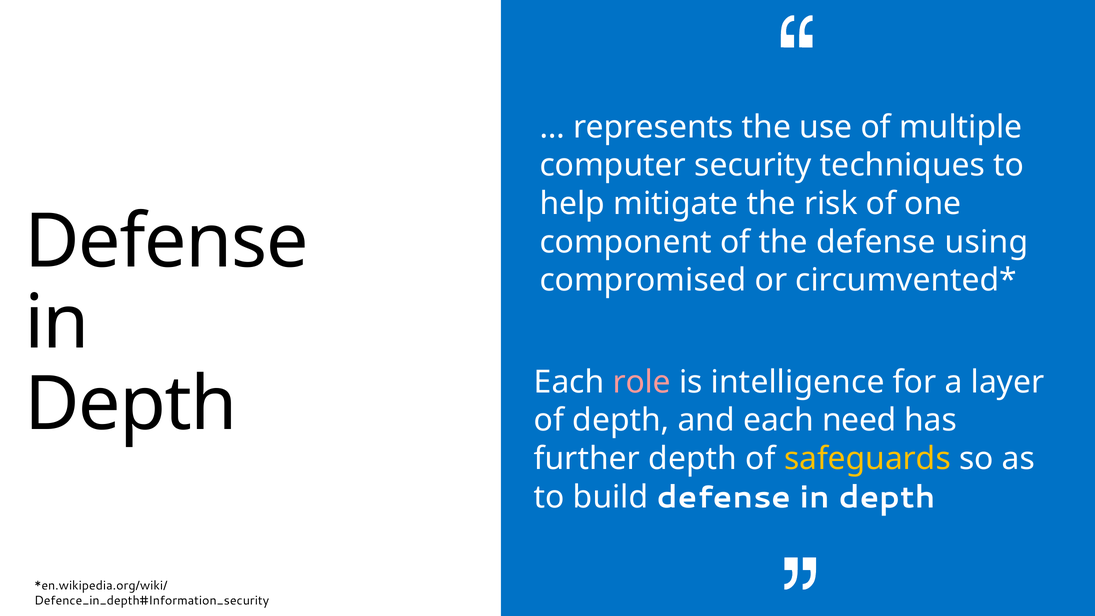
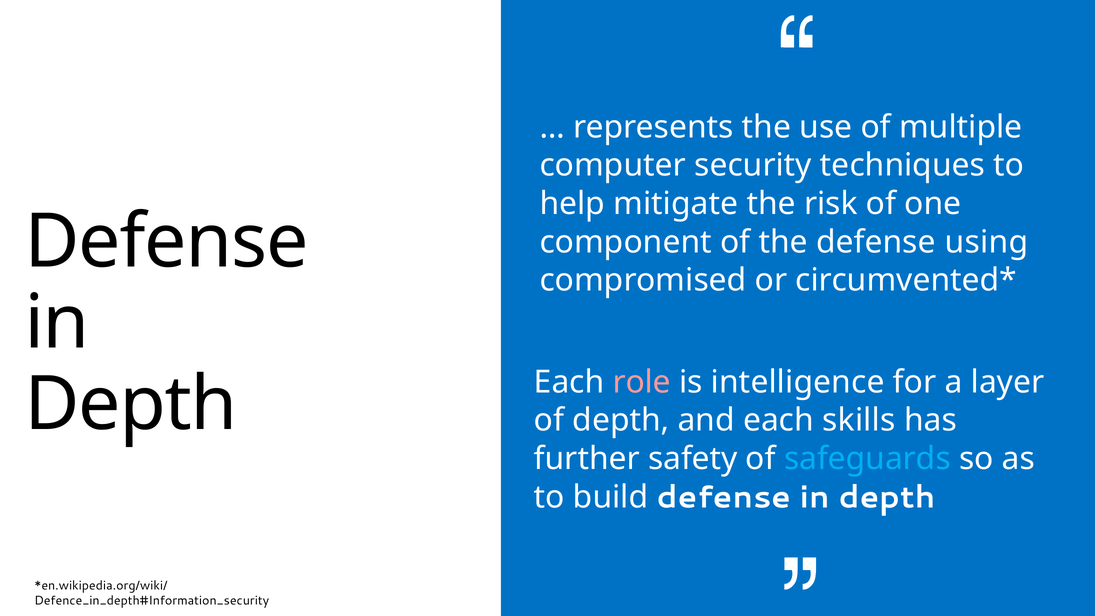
need: need -> skills (859, 420)
further depth: depth -> safety (693, 459)
safeguards colour: yellow -> light blue (867, 459)
